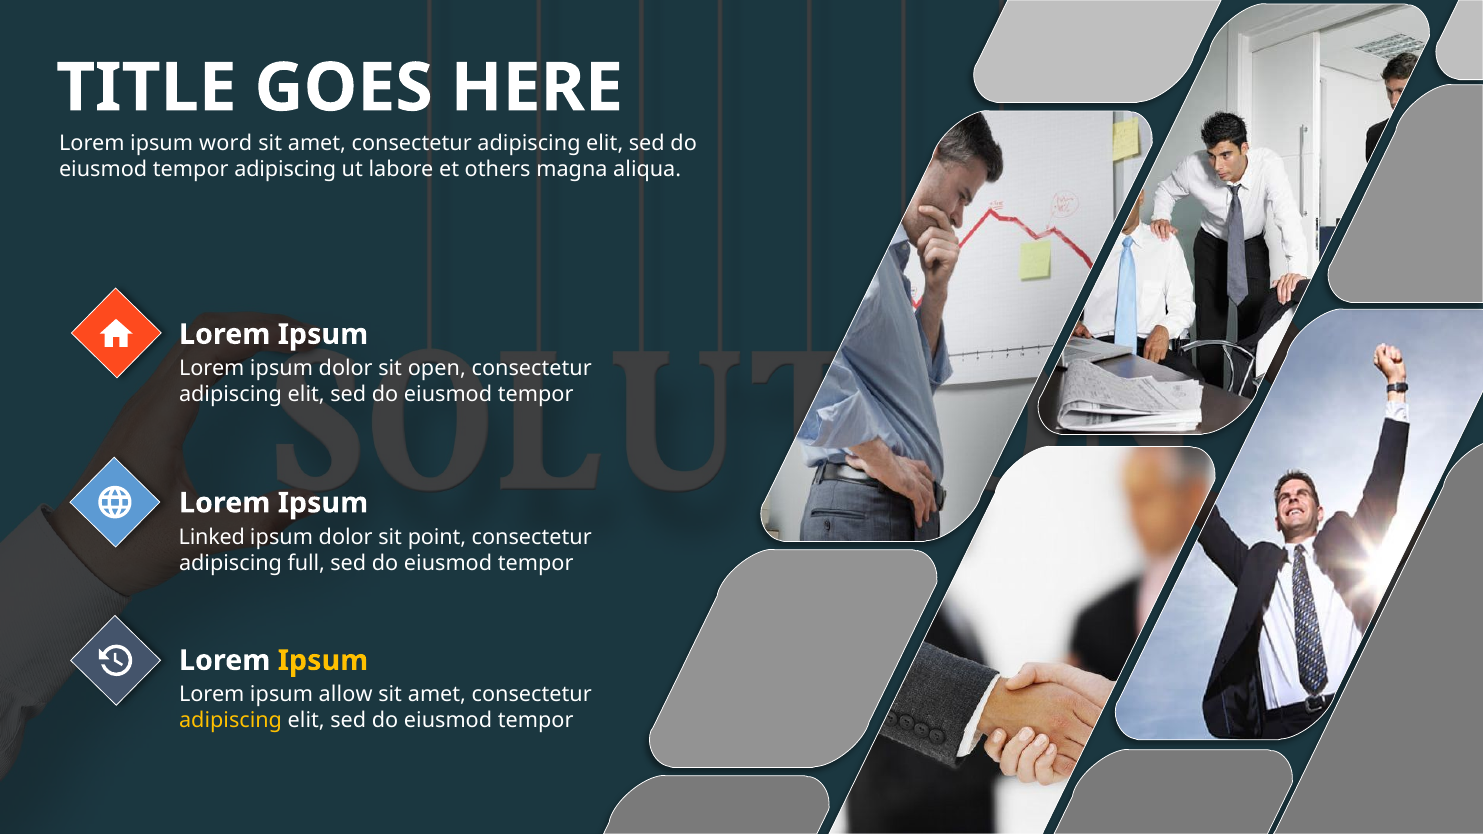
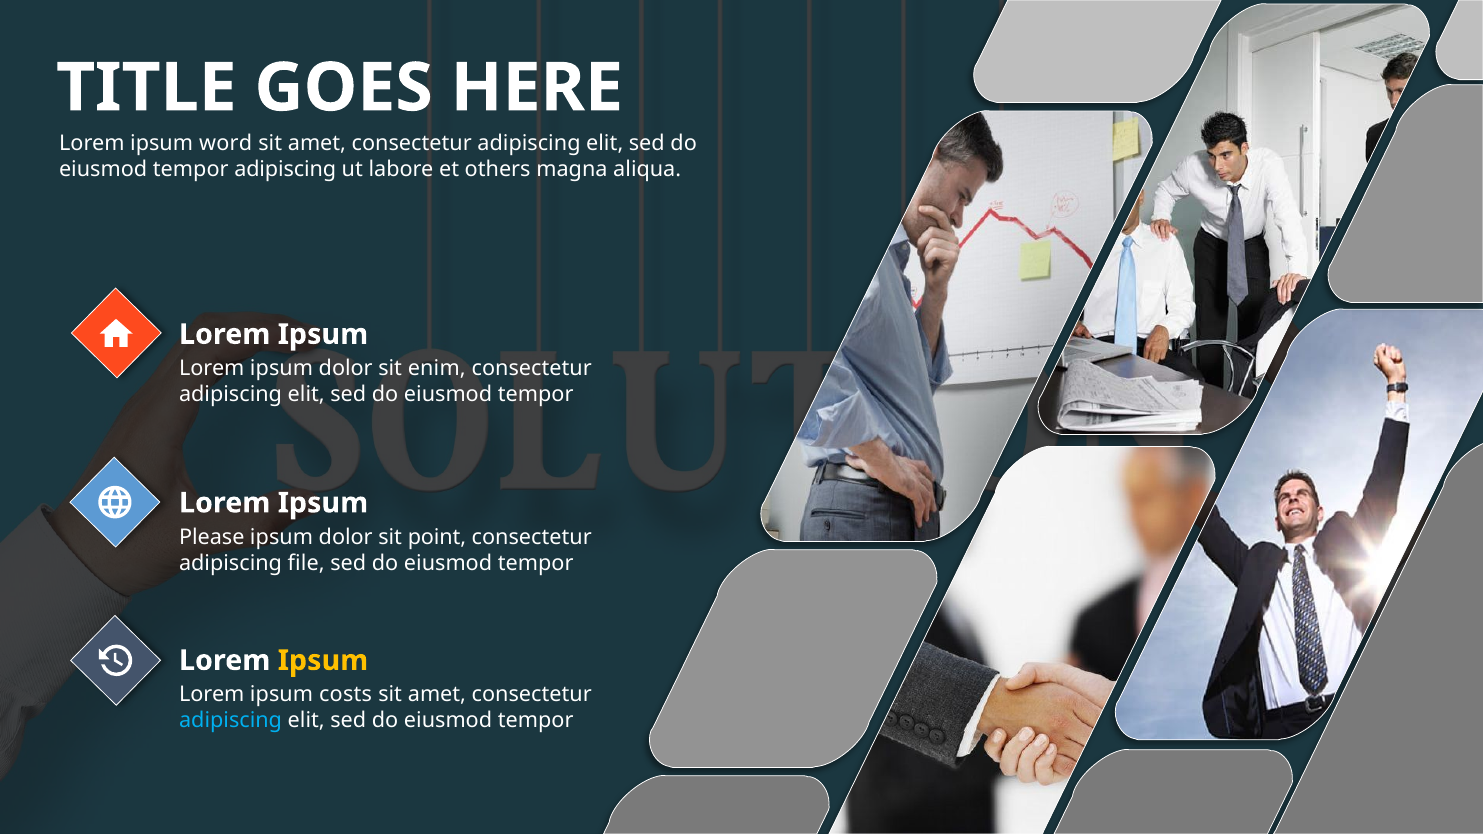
open: open -> enim (437, 368)
Linked: Linked -> Please (212, 537)
full: full -> file (306, 563)
allow: allow -> costs (346, 695)
adipiscing colour: yellow -> light blue (231, 721)
